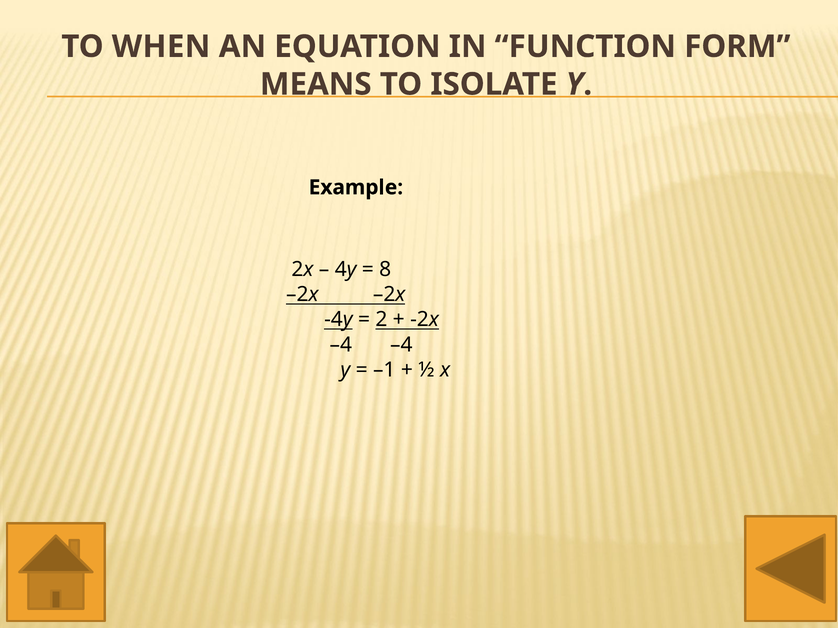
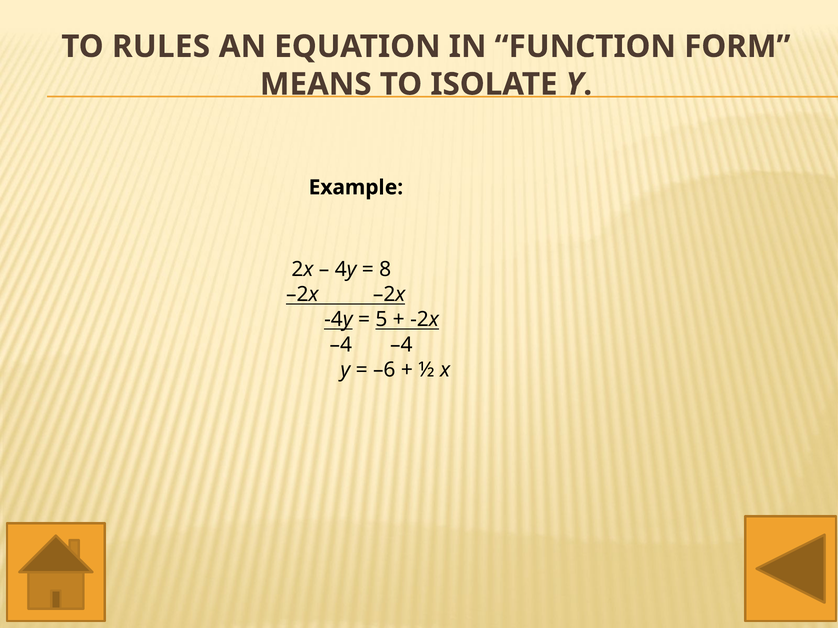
WHEN: WHEN -> RULES (161, 47)
2: 2 -> 5 (381, 320)
–1: –1 -> –6 (384, 370)
